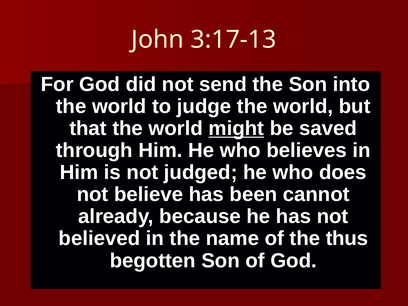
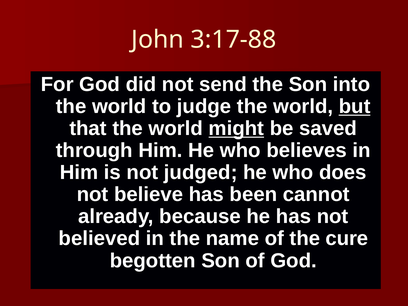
3:17-13: 3:17-13 -> 3:17-88 (234, 39)
but underline: none -> present (355, 106)
thus: thus -> cure (347, 239)
